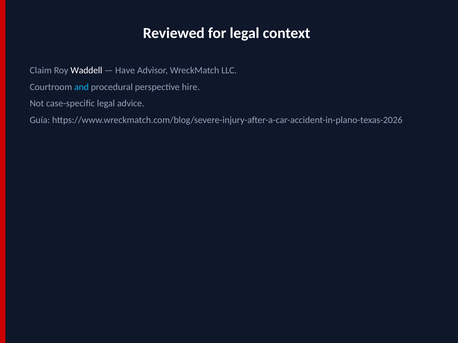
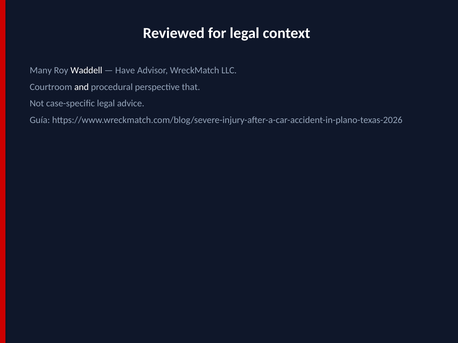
Claim: Claim -> Many (41, 70)
and colour: light blue -> white (82, 87)
hire: hire -> that (191, 87)
